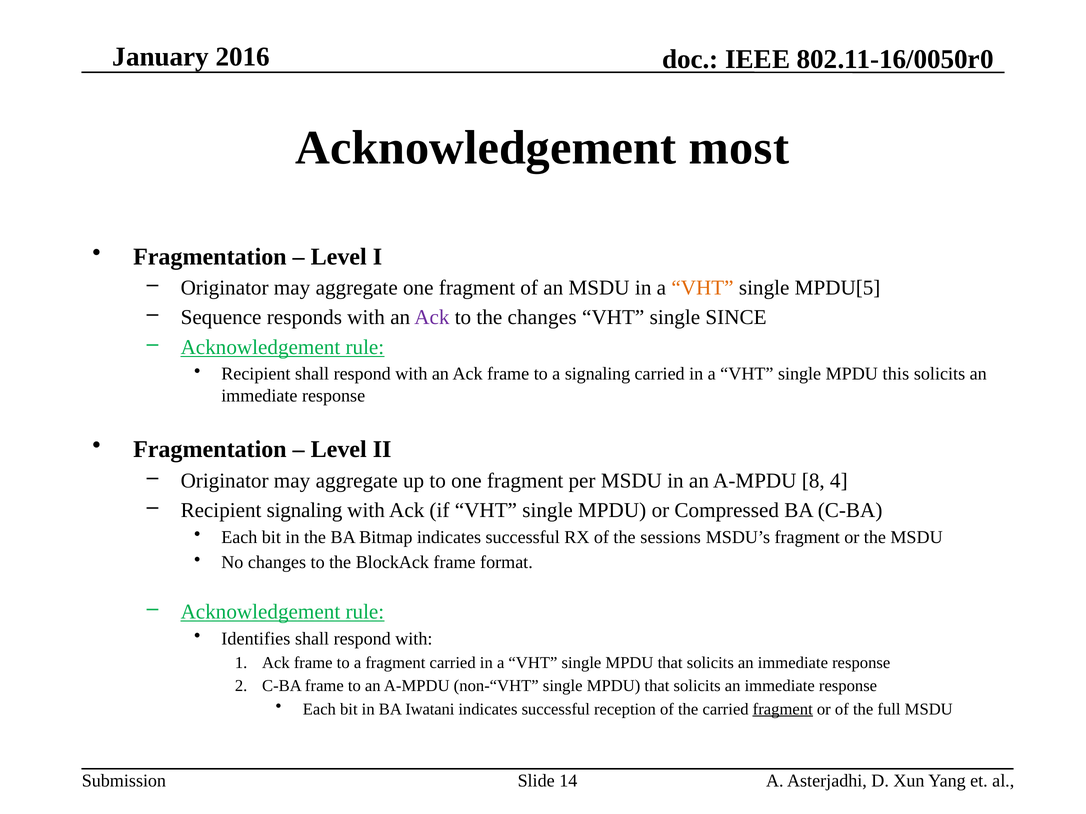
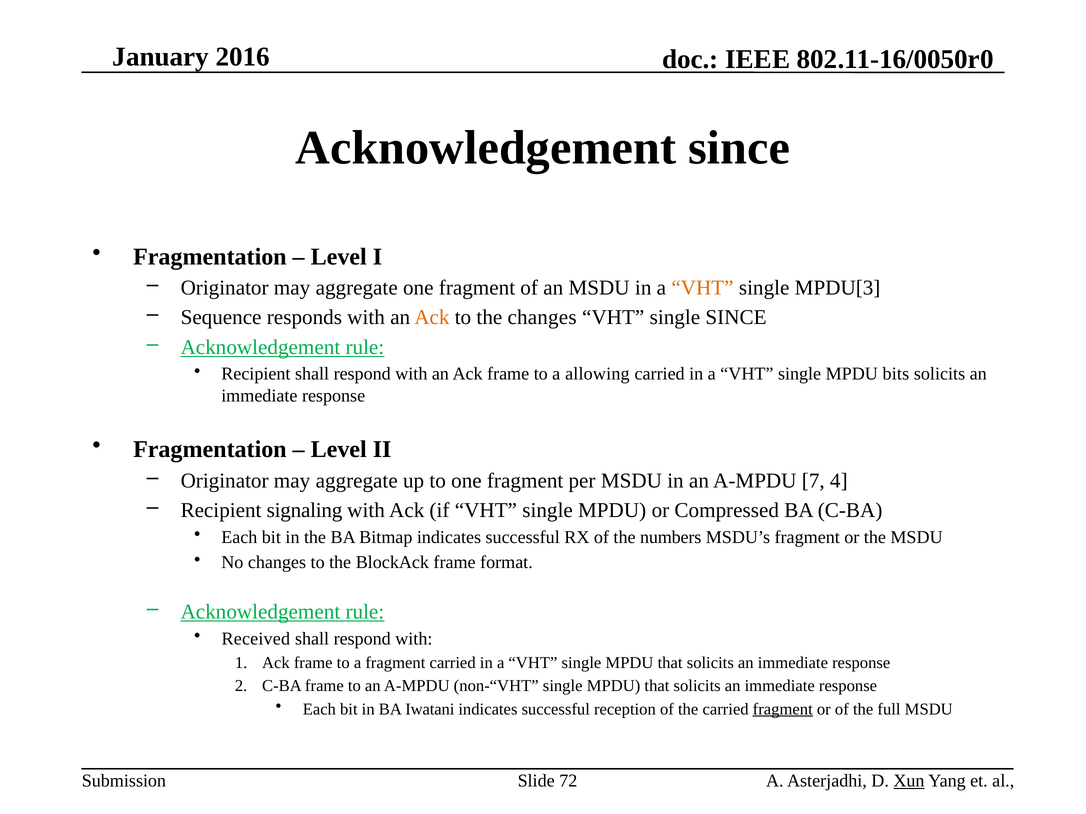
Acknowledgement most: most -> since (739, 148)
MPDU[5: MPDU[5 -> MPDU[3 (838, 288)
Ack colour: purple -> orange (432, 318)
a signaling: signaling -> allowing (597, 374)
this: this -> bits (896, 374)
8: 8 -> 7 (813, 481)
sessions: sessions -> numbers (671, 538)
Identifies: Identifies -> Received (256, 639)
14: 14 -> 72 (568, 781)
Xun underline: none -> present (909, 781)
